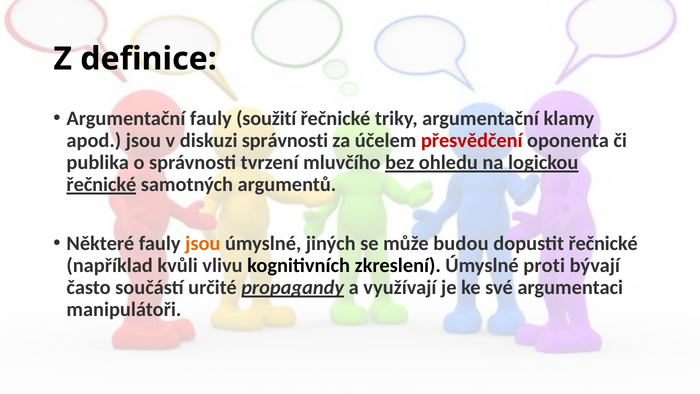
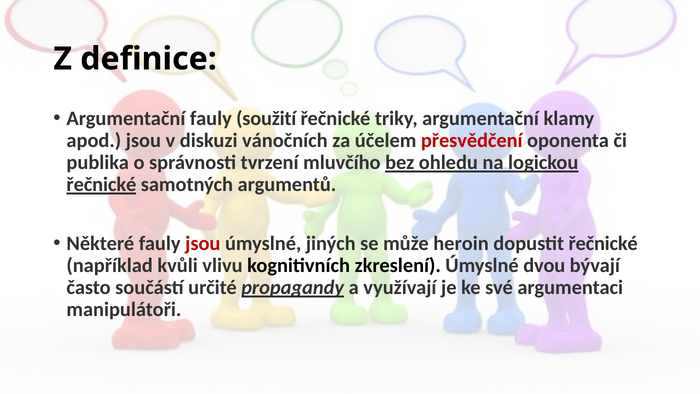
diskuzi správnosti: správnosti -> vánočních (285, 140)
jsou colour: orange -> red (203, 243)
budou: budou -> heroin (461, 243)
proti: proti -> dvou (544, 265)
